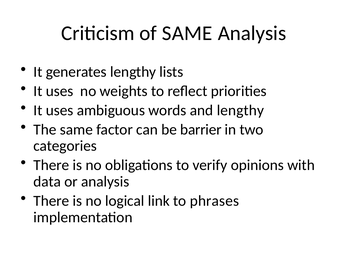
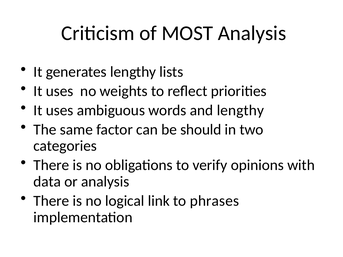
of SAME: SAME -> MOST (187, 33)
barrier: barrier -> should (201, 130)
